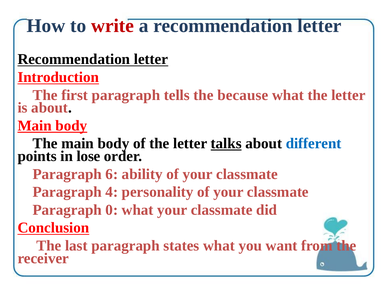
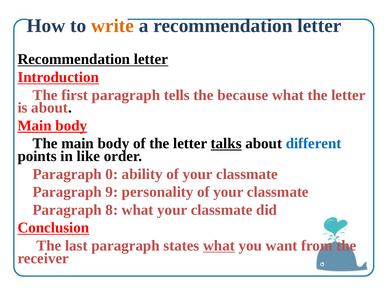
write colour: red -> orange (113, 26)
lose: lose -> like (88, 156)
6: 6 -> 0 (112, 174)
4: 4 -> 9 (112, 192)
0: 0 -> 8 (112, 210)
what underline: none -> present (219, 246)
